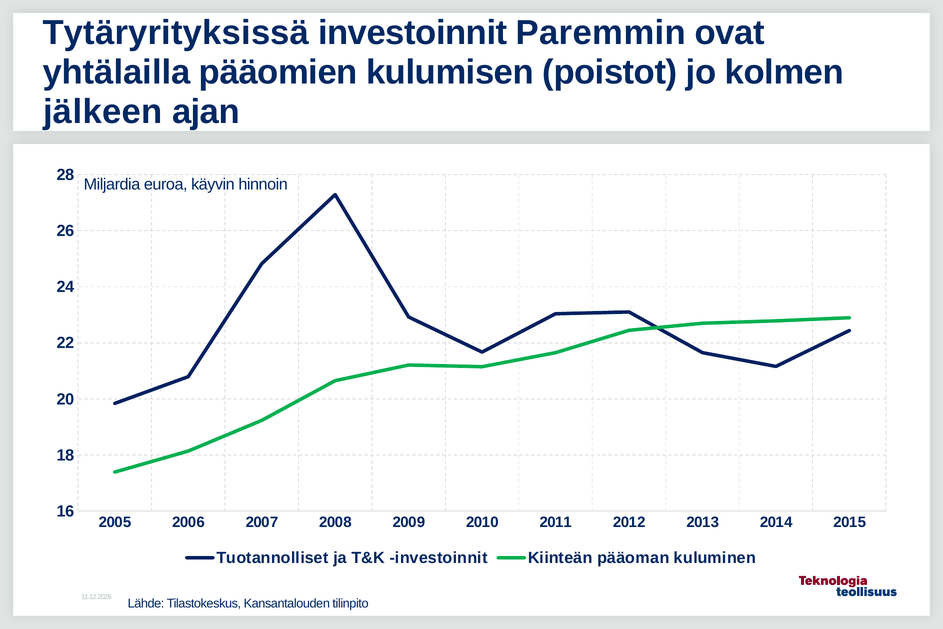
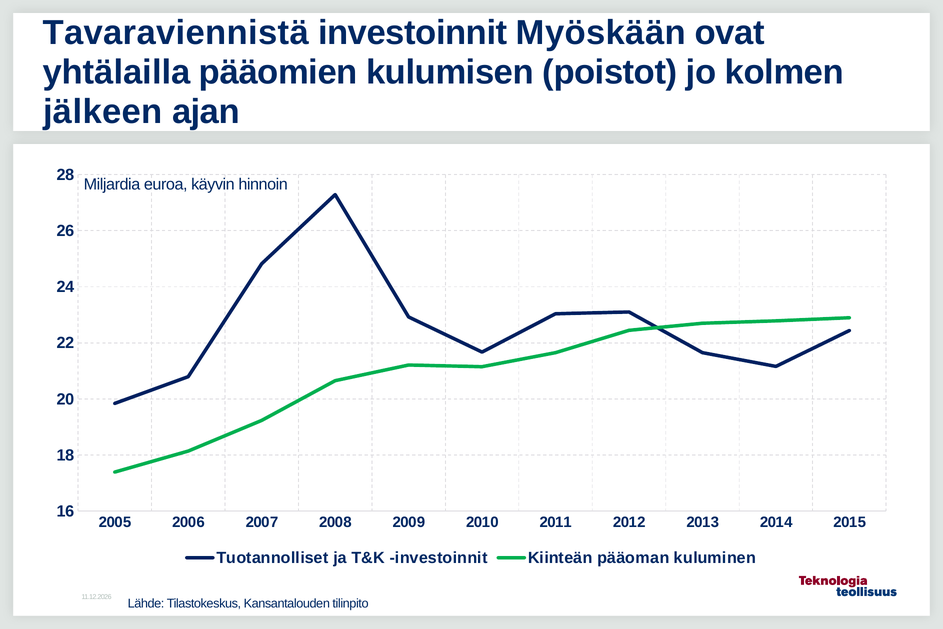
Tytäryrityksissä: Tytäryrityksissä -> Tavaraviennistä (176, 33)
Paremmin: Paremmin -> Myöskään (601, 33)
